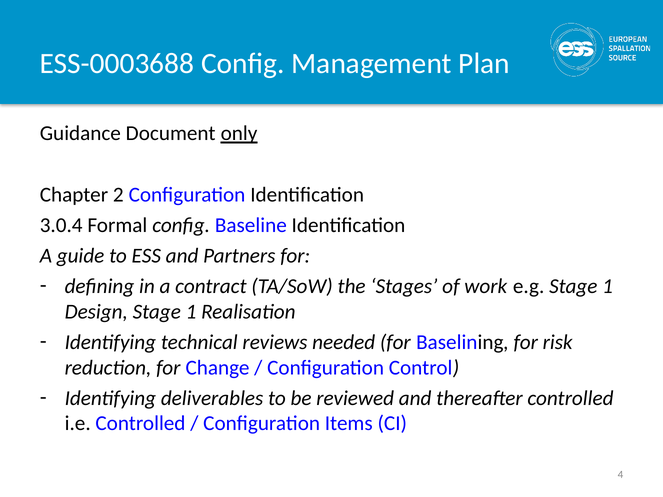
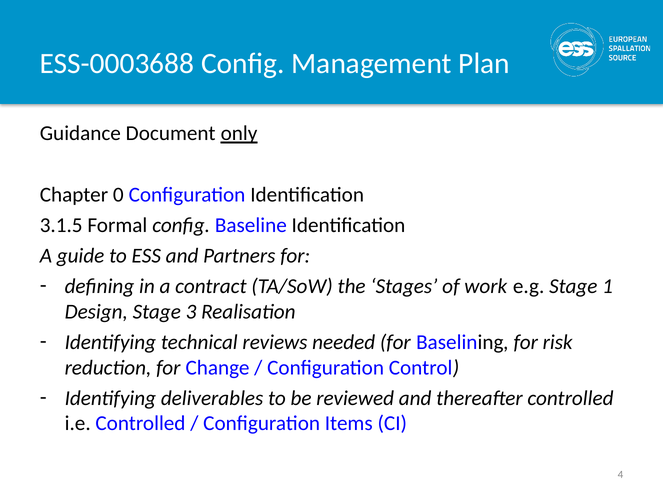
2: 2 -> 0 (118, 195)
3.0.4: 3.0.4 -> 3.1.5 (61, 225)
Design Stage 1: 1 -> 3 (191, 312)
